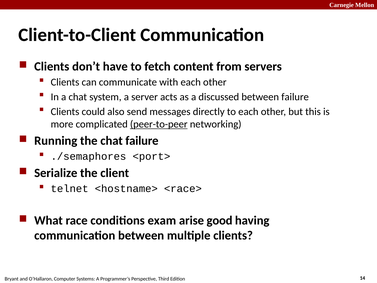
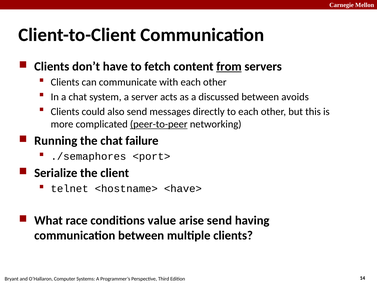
from underline: none -> present (229, 66)
between failure: failure -> avoids (295, 97)
<race>: <race> -> <have> (183, 189)
exam: exam -> value (162, 220)
arise good: good -> send (219, 220)
